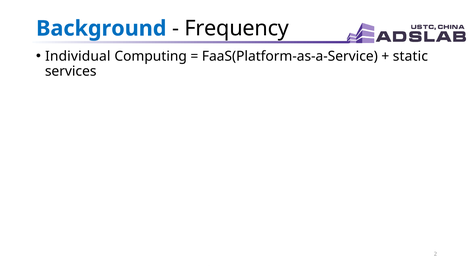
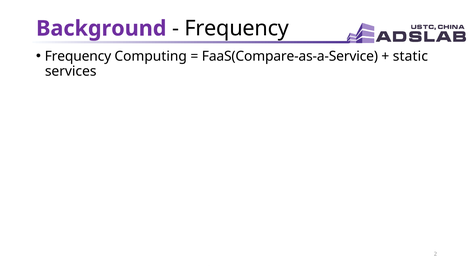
Background colour: blue -> purple (101, 28)
Individual: Individual -> Frequency (78, 56)
FaaS(Platform-as-a-Service: FaaS(Platform-as-a-Service -> FaaS(Compare-as-a-Service (290, 56)
